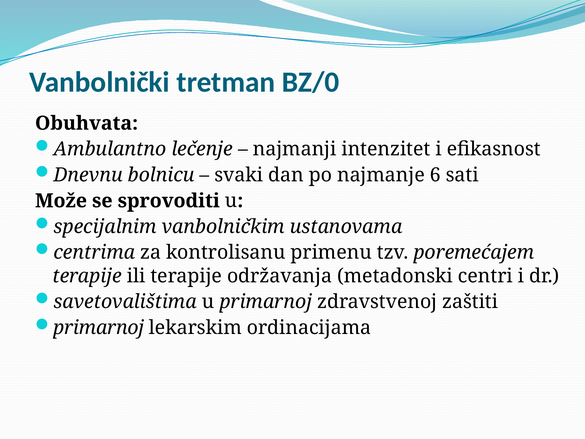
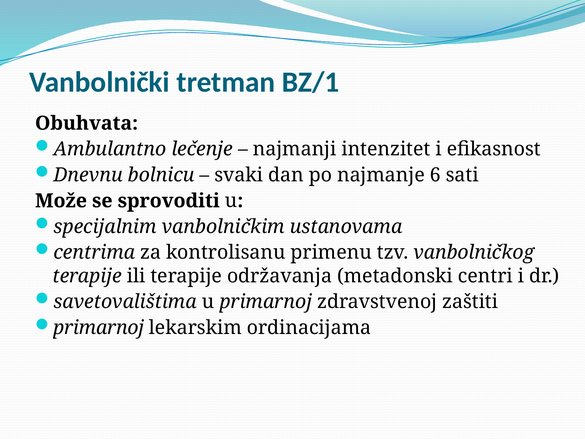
BZ/0: BZ/0 -> BZ/1 (311, 82)
poremećajem: poremećajem -> vanbolničkog (474, 252)
